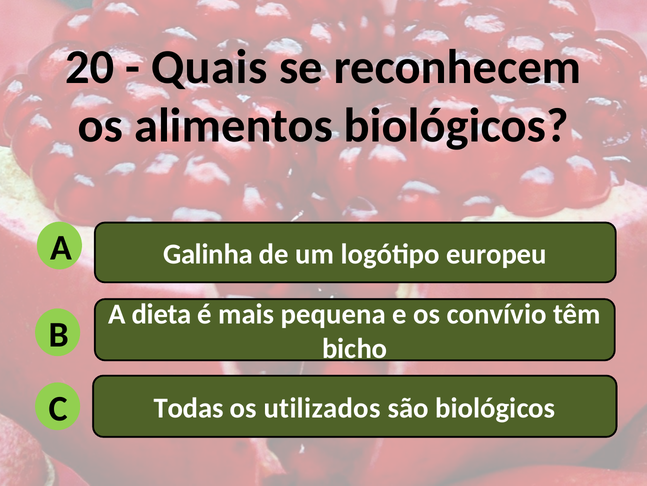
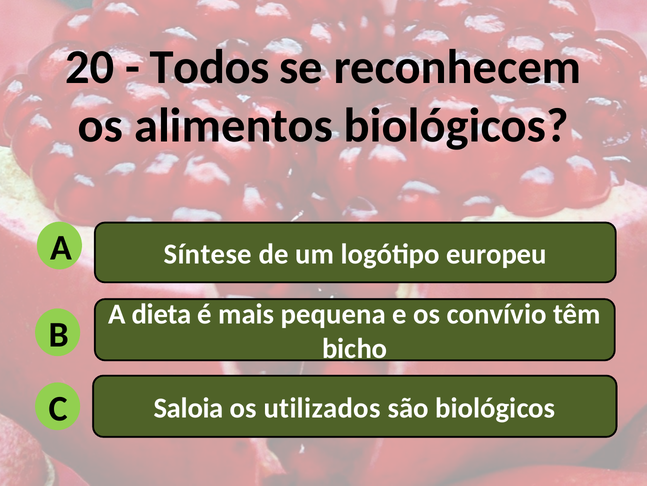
Quais: Quais -> Todos (210, 67)
Galinha: Galinha -> Síntese (208, 254)
Todas: Todas -> Saloia (189, 408)
